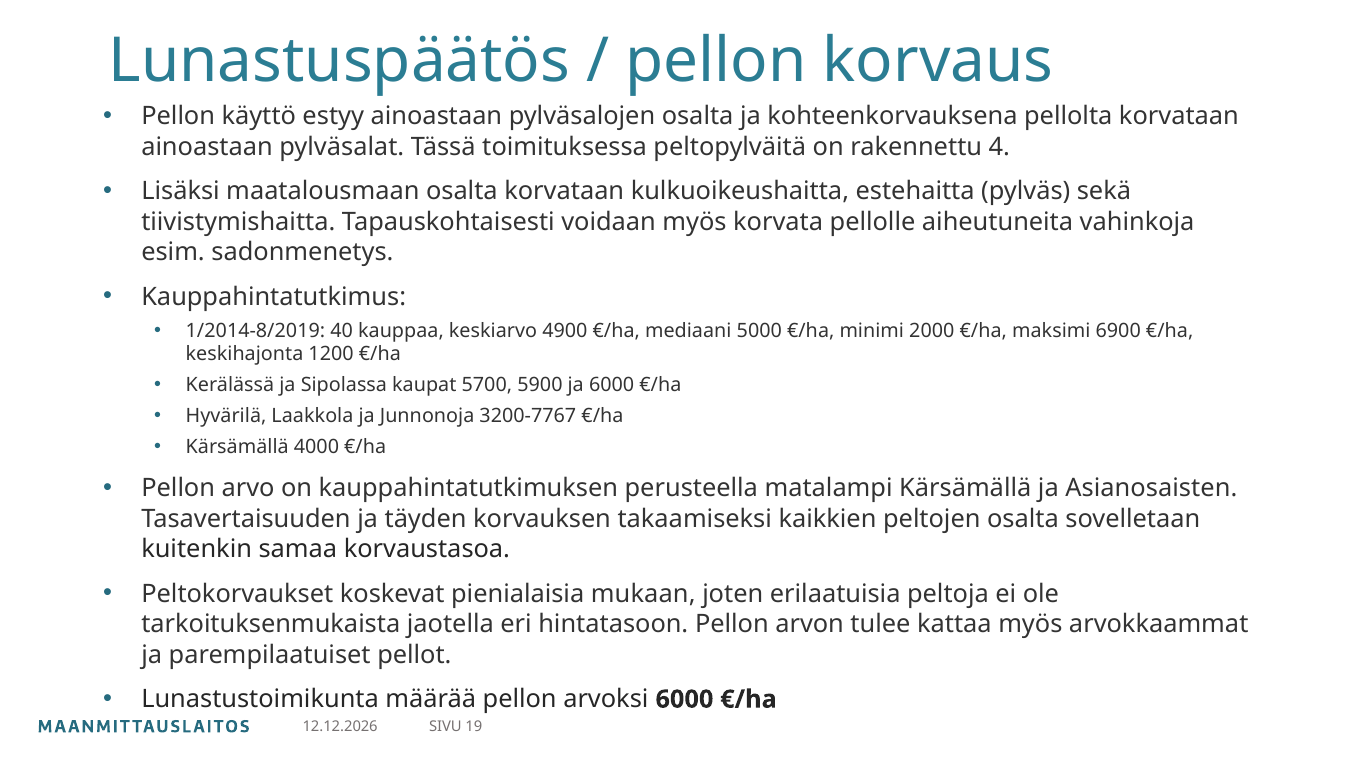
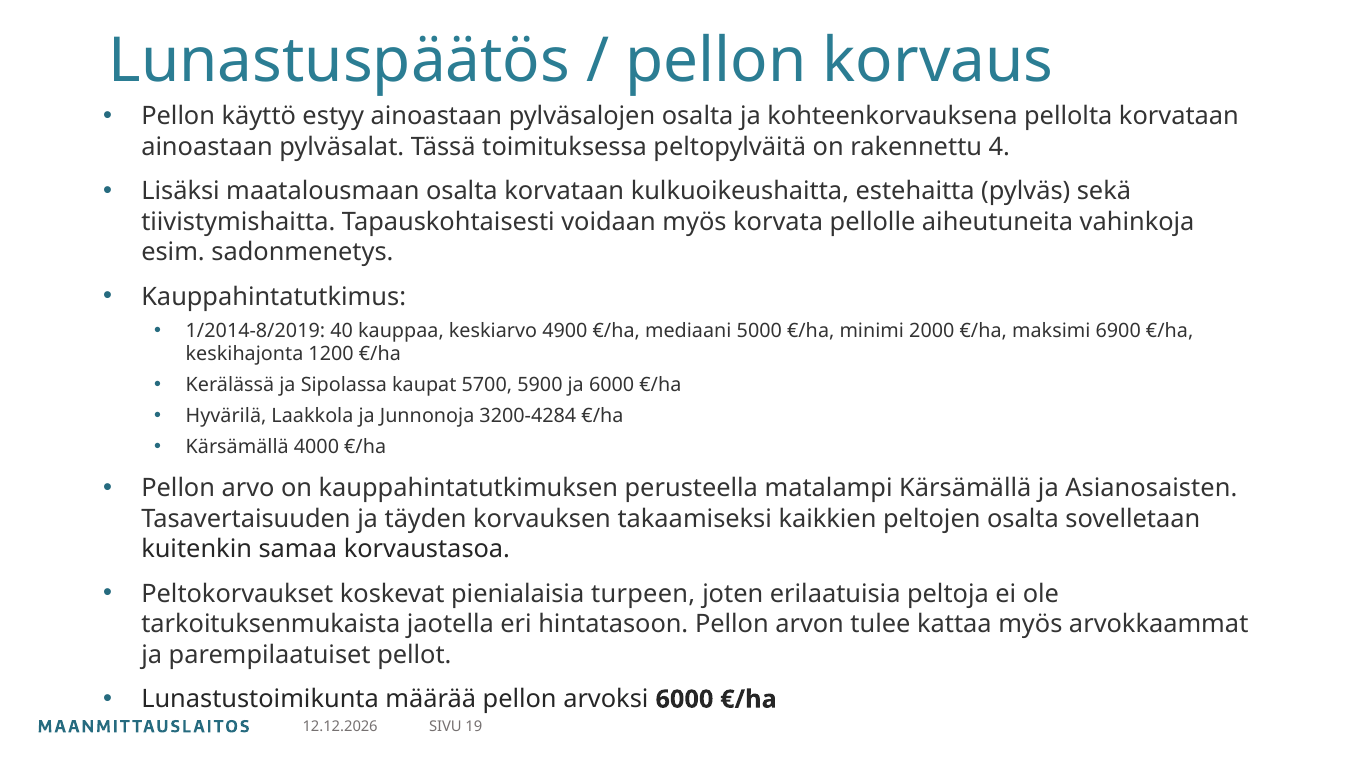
3200-7767: 3200-7767 -> 3200-4284 (528, 416)
mukaan: mukaan -> turpeen (643, 593)
